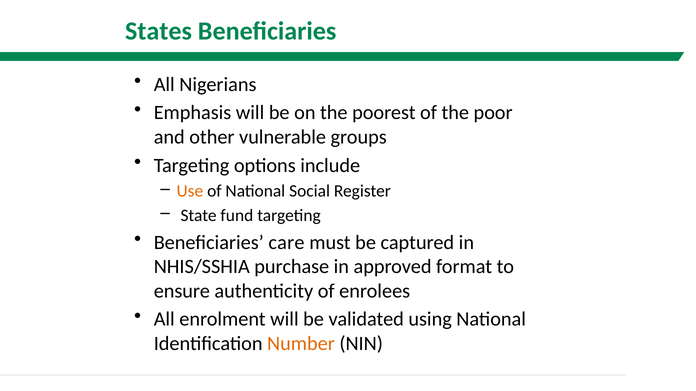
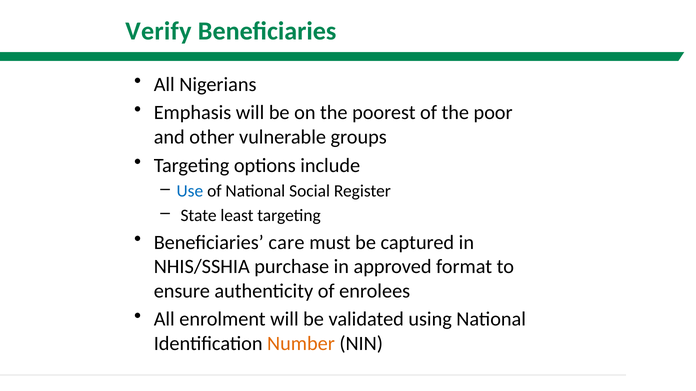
States: States -> Verify (158, 31)
Use colour: orange -> blue (190, 191)
fund: fund -> least (237, 216)
